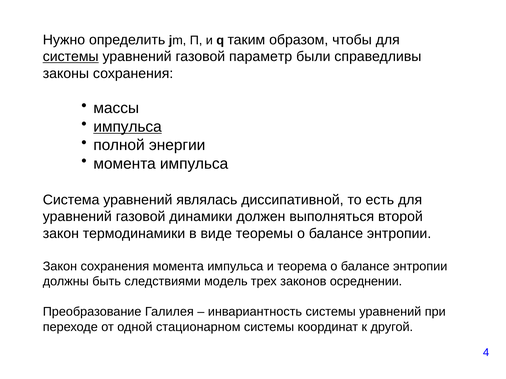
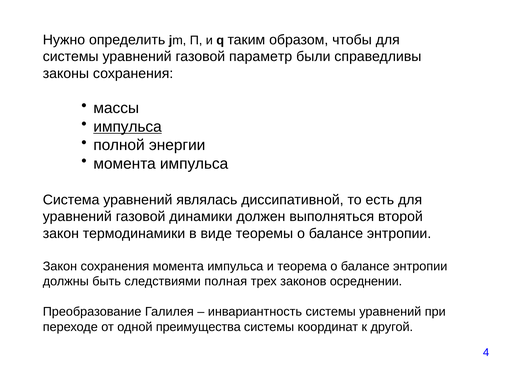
системы underline: present -> none (71, 57)
модель: модель -> полная (226, 282)
стационарном: стационарном -> преимущества (198, 327)
